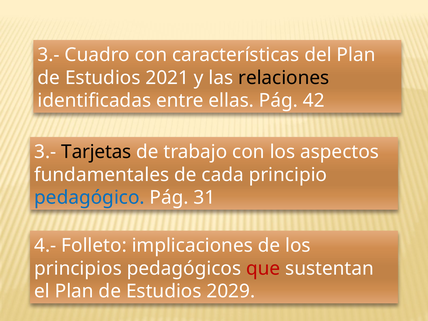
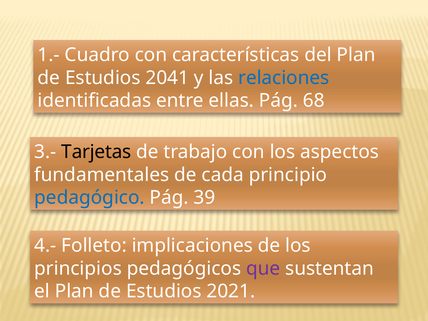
3.-: 3.- -> 1.- (49, 55)
2021: 2021 -> 2041 (167, 78)
relaciones colour: black -> blue (284, 78)
42: 42 -> 68 (314, 101)
31: 31 -> 39 (204, 198)
que colour: red -> purple (263, 268)
2029: 2029 -> 2021 (231, 291)
